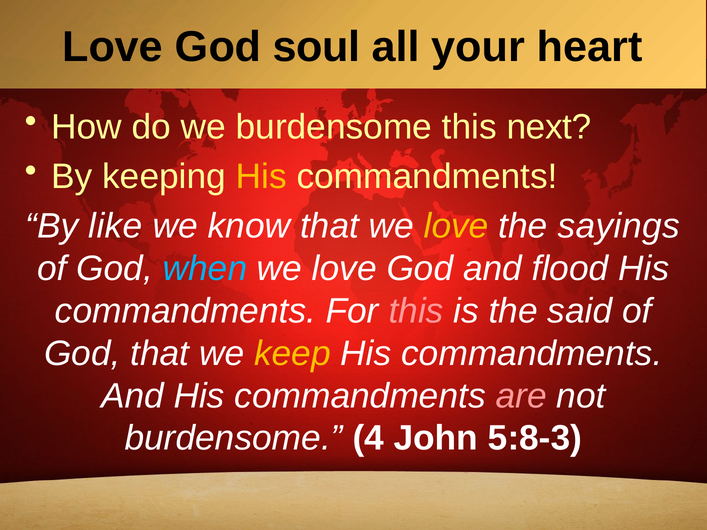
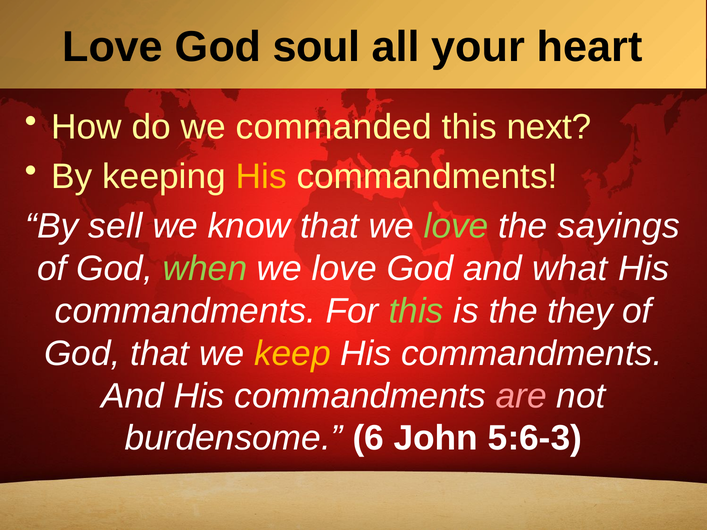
we burdensome: burdensome -> commanded (334, 127)
like: like -> sell (115, 226)
love colour: yellow -> light green (456, 226)
when colour: light blue -> light green (205, 269)
flood: flood -> what (570, 269)
this colour: pink -> light green (416, 311)
said: said -> they (580, 311)
4: 4 -> 6 (368, 438)
5:8-3: 5:8-3 -> 5:6-3 (535, 438)
